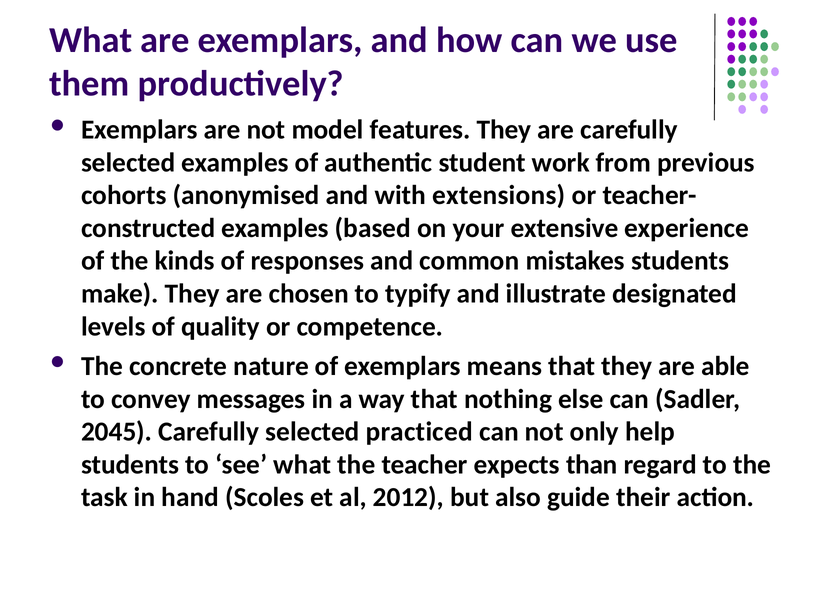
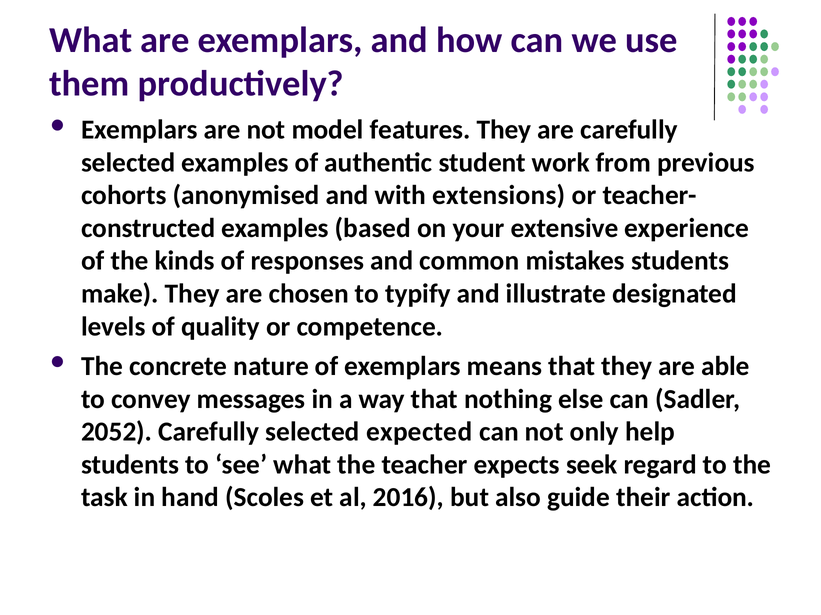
2045: 2045 -> 2052 (117, 432)
practiced: practiced -> expected (419, 432)
than: than -> seek (592, 465)
2012: 2012 -> 2016 (408, 498)
